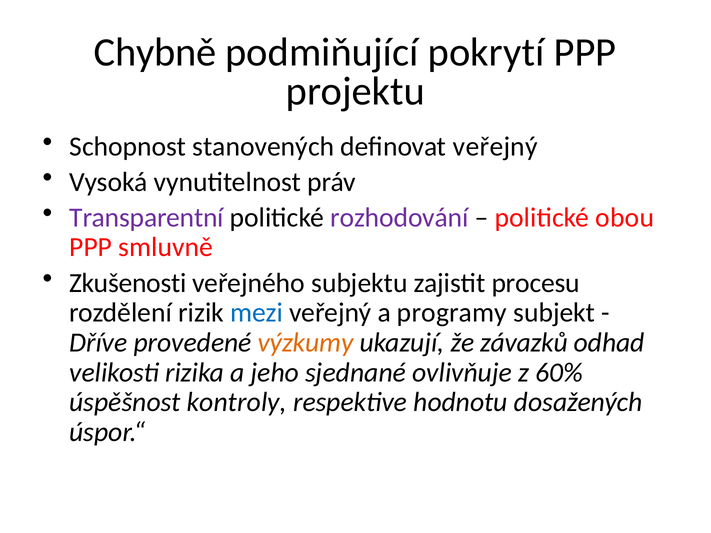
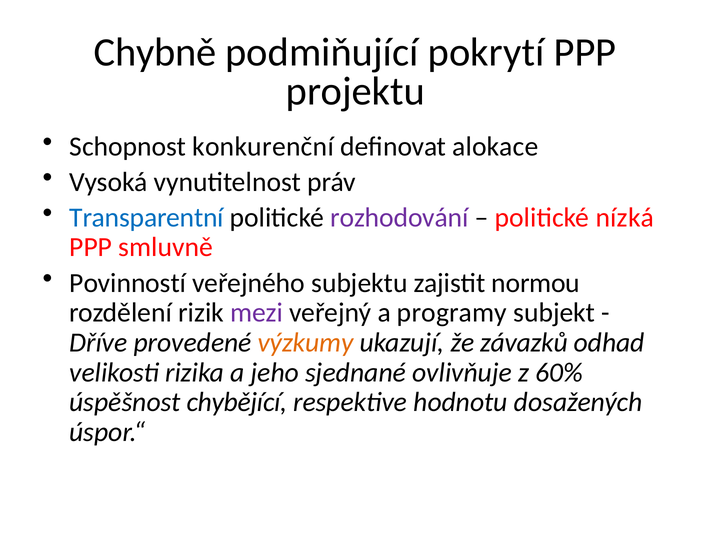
stanovených: stanovených -> konkurenční (263, 147)
definovat veřejný: veřejný -> alokace (495, 147)
Transparentní colour: purple -> blue (147, 218)
obou: obou -> nízká (625, 218)
Zkušenosti: Zkušenosti -> Povinností (128, 283)
procesu: procesu -> normou (536, 283)
mezi colour: blue -> purple (257, 313)
kontroly: kontroly -> chybějící (237, 402)
